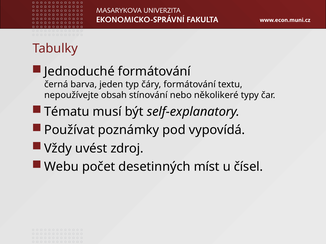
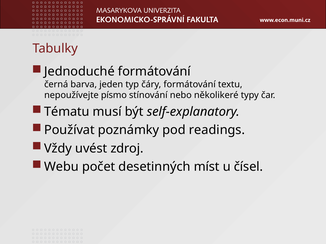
obsah: obsah -> písmo (114, 95)
vypovídá: vypovídá -> readings (217, 130)
